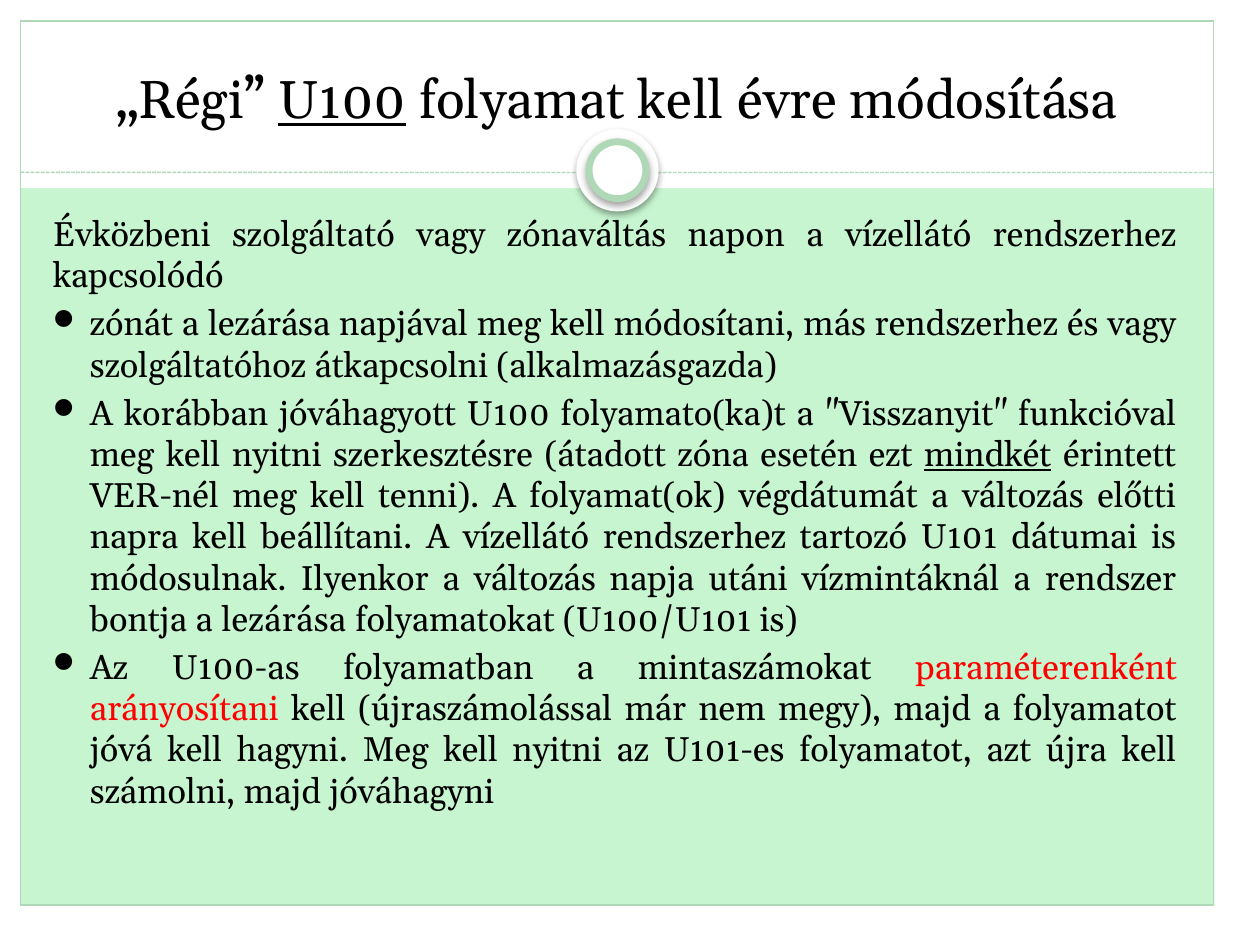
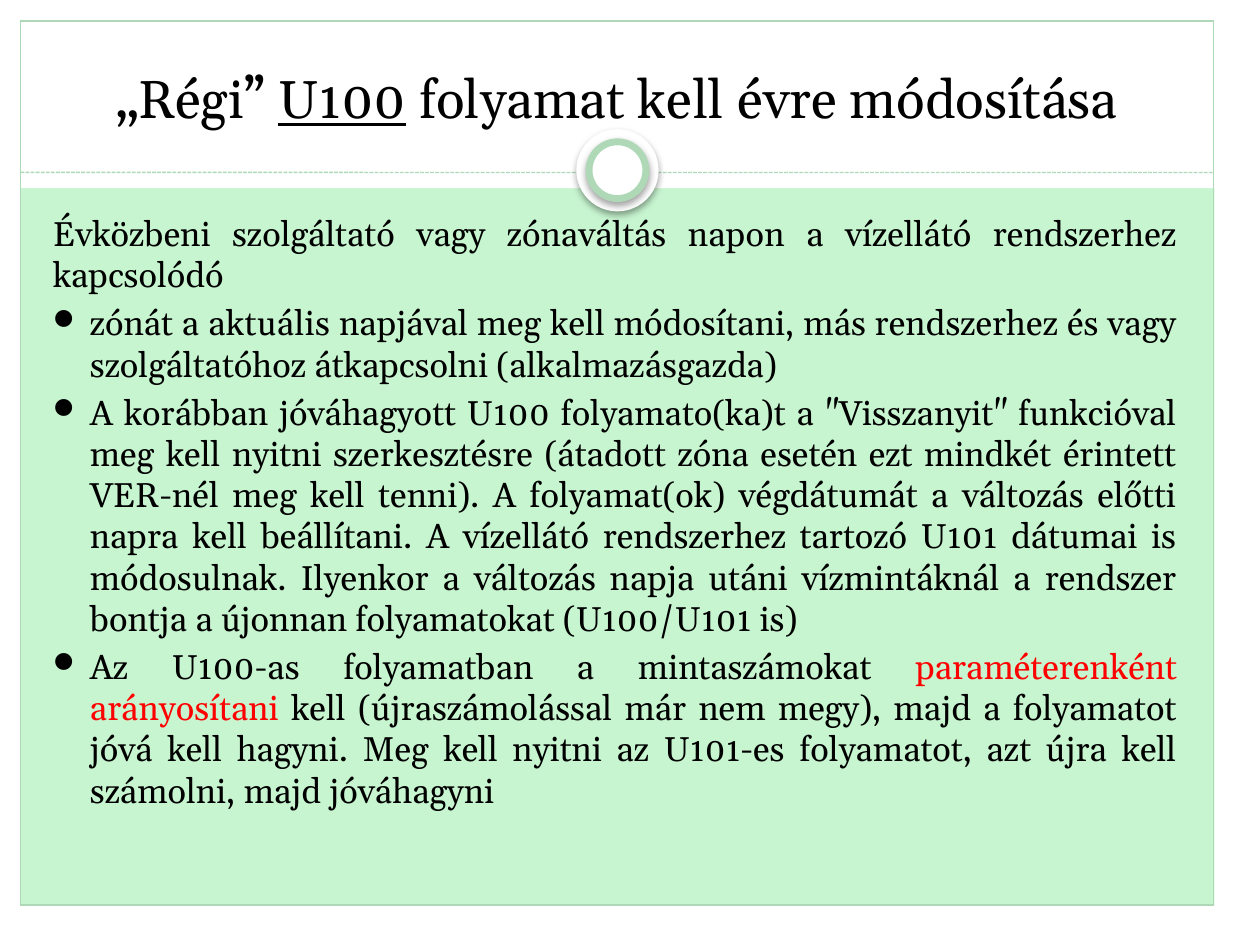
zónát a lezárása: lezárása -> aktuális (269, 325)
mindkét underline: present -> none (988, 455)
bontja a lezárása: lezárása -> újonnan (284, 620)
